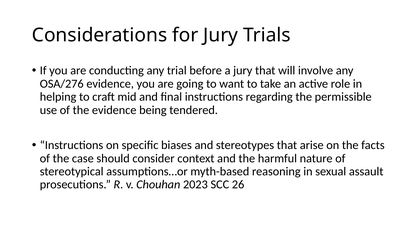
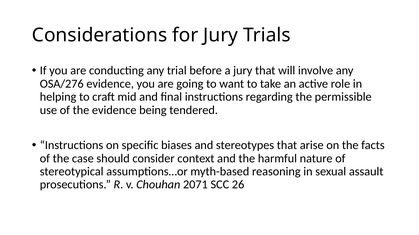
2023: 2023 -> 2071 (195, 185)
